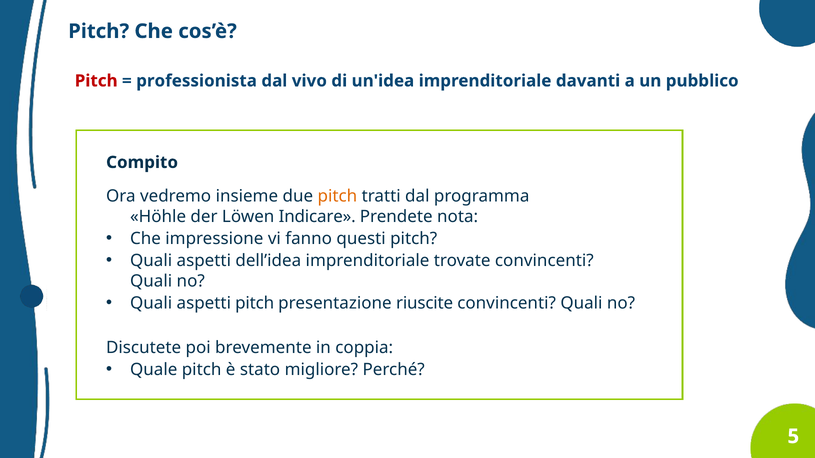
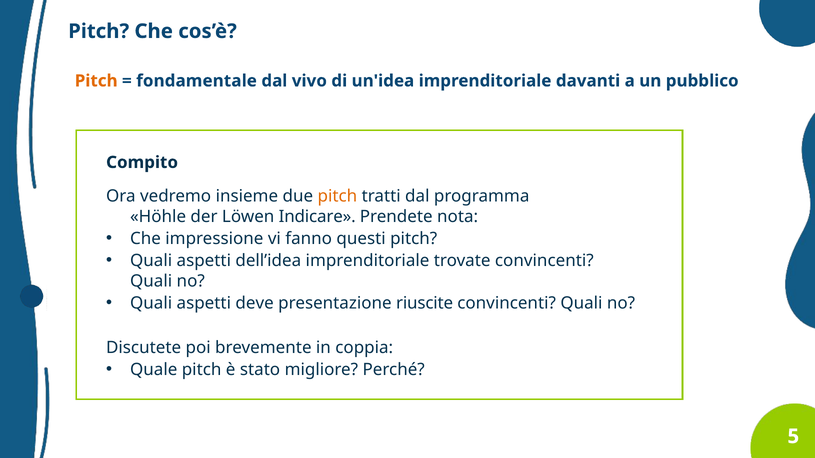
Pitch colour: red -> orange (96, 81)
professionista: professionista -> fondamentale (197, 81)
aspetti pitch: pitch -> deve (255, 304)
